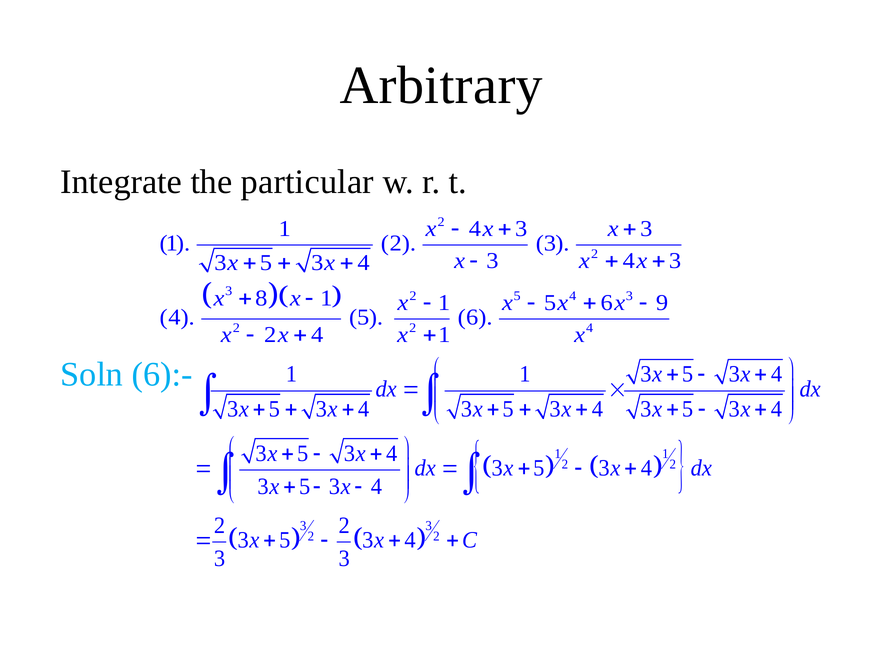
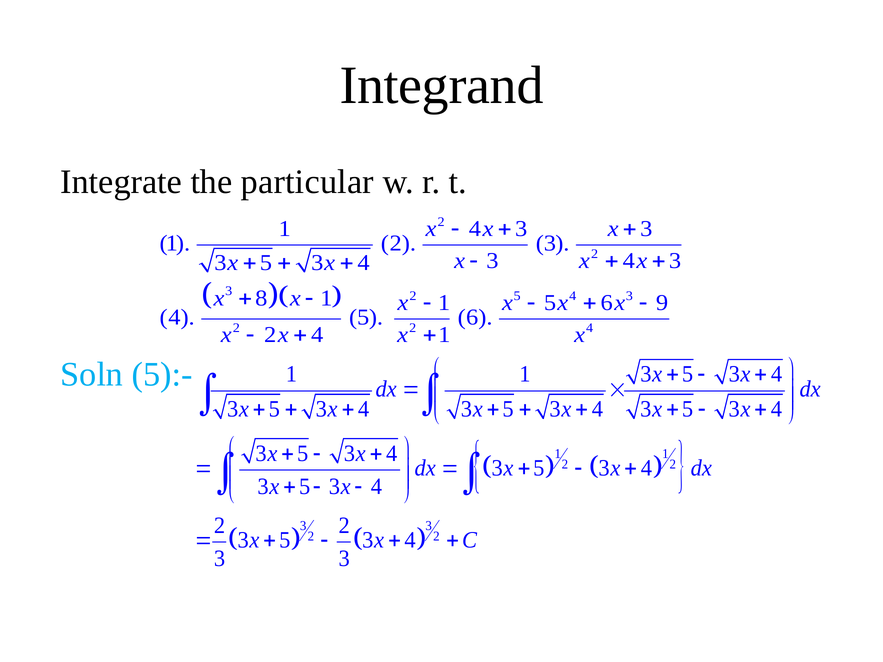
Arbitrary: Arbitrary -> Integrand (442, 85)
6):-: 6):- -> 5):- (162, 374)
